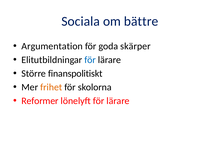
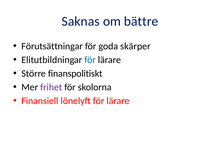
Sociala: Sociala -> Saknas (81, 21)
Argumentation: Argumentation -> Förutsättningar (52, 46)
frihet colour: orange -> purple (51, 87)
Reformer: Reformer -> Finansiell (40, 101)
